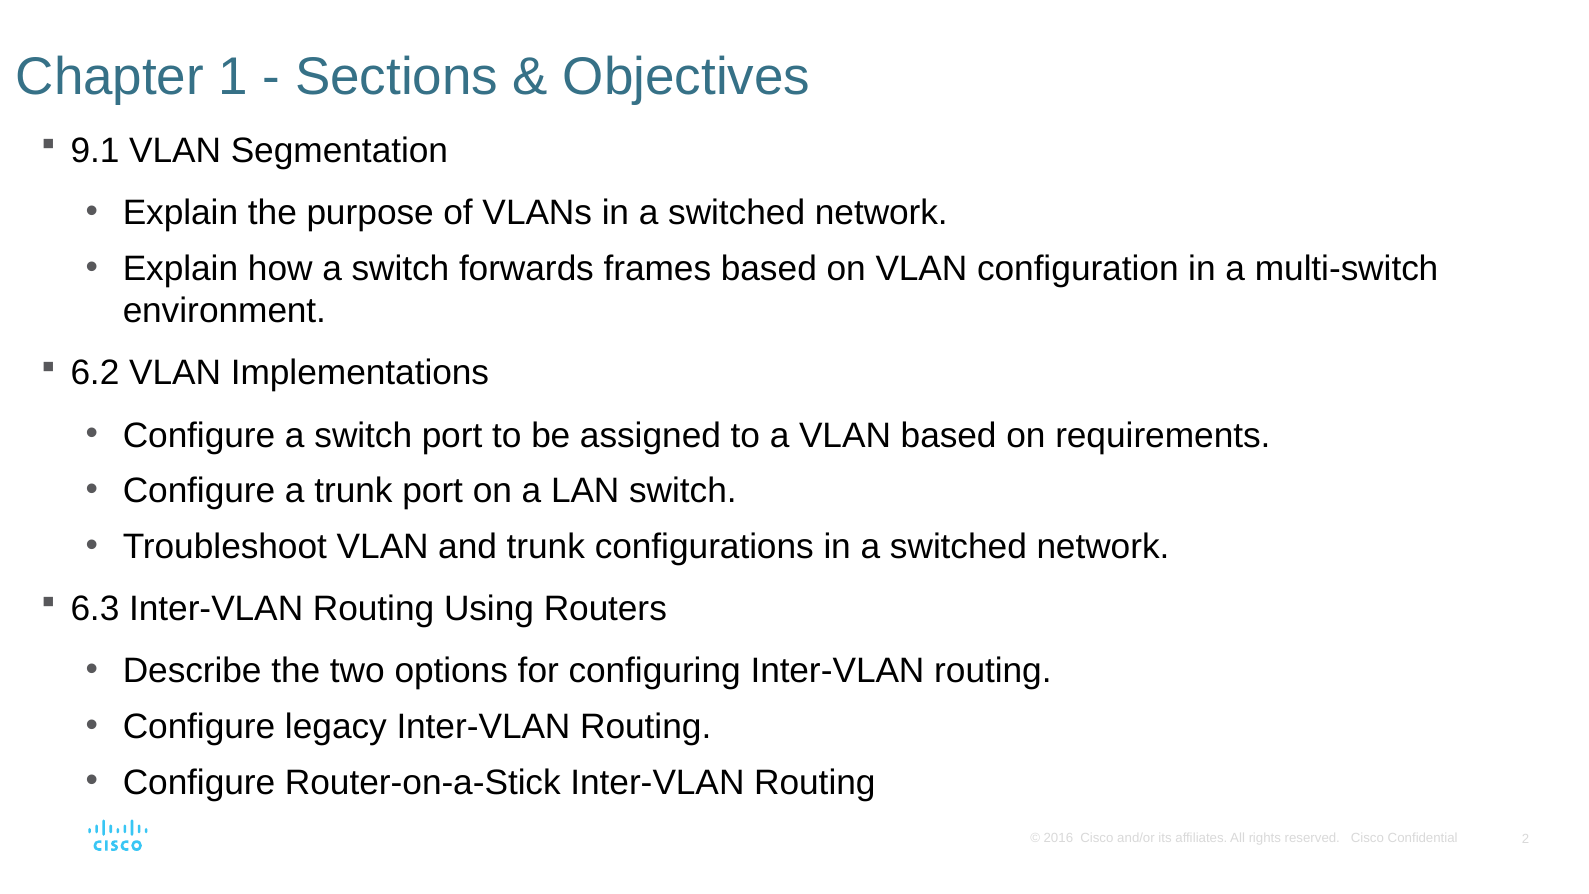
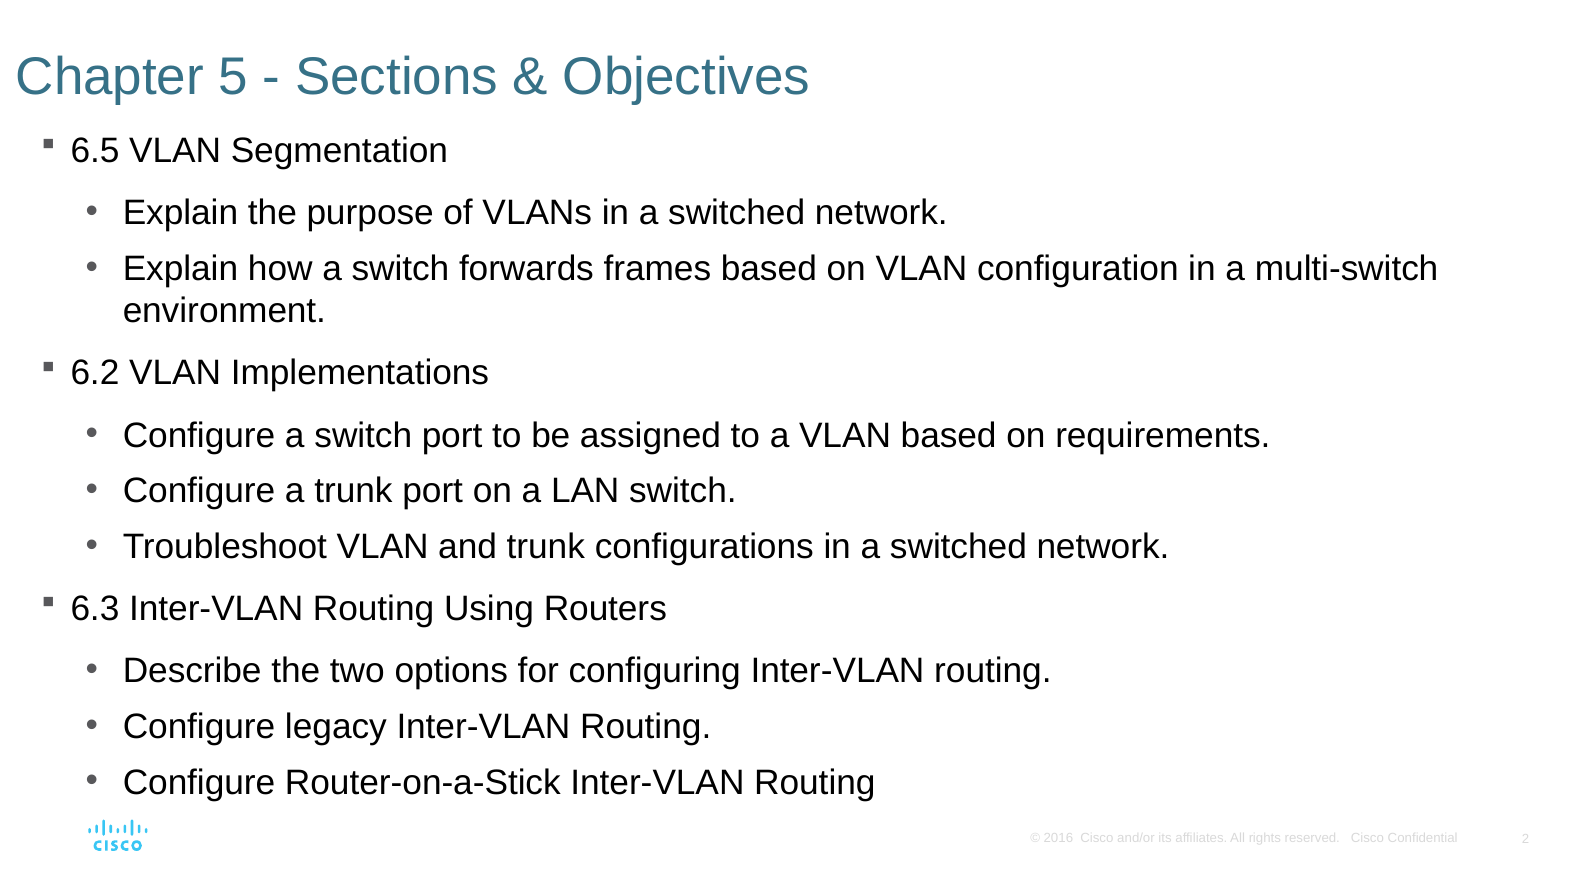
1: 1 -> 5 (234, 77)
9.1: 9.1 -> 6.5 (95, 151)
